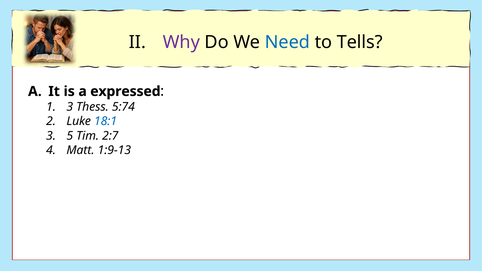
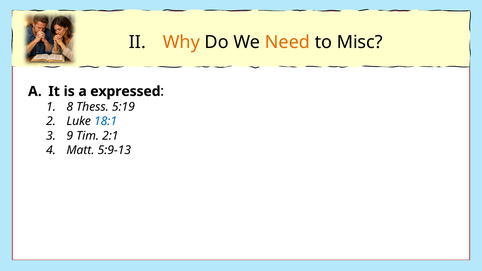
Why colour: purple -> orange (181, 42)
Need colour: blue -> orange (287, 42)
Tells: Tells -> Misc (360, 42)
1 3: 3 -> 8 (70, 107)
5:74: 5:74 -> 5:19 (123, 107)
5: 5 -> 9 (70, 136)
2:7: 2:7 -> 2:1 (110, 136)
1:9-13: 1:9-13 -> 5:9-13 (114, 150)
